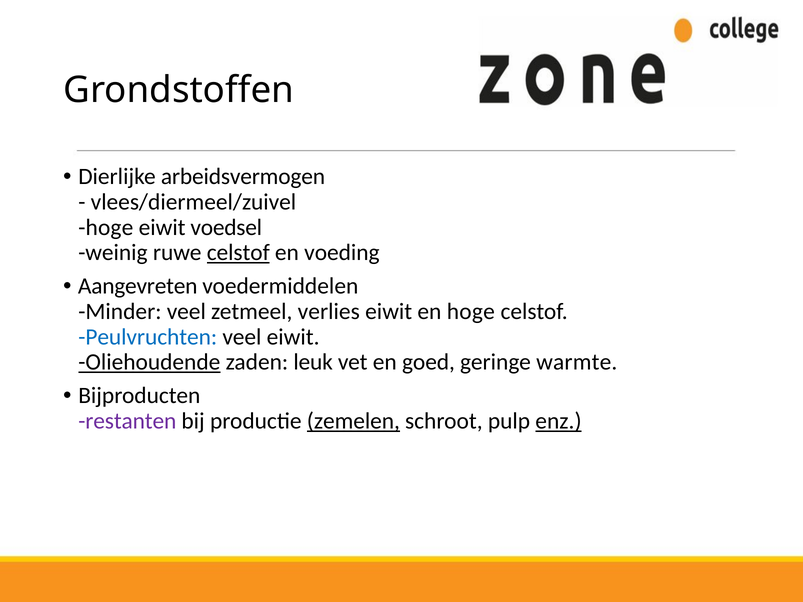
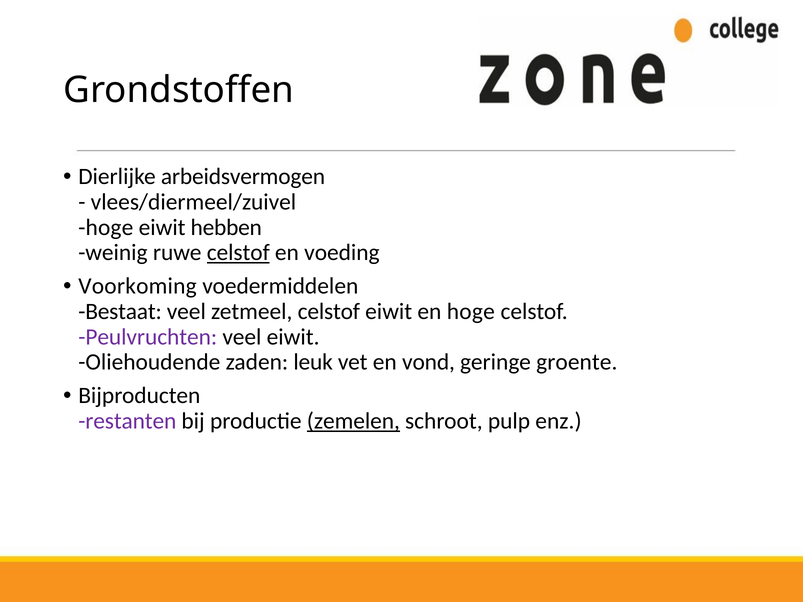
voedsel: voedsel -> hebben (226, 227)
Aangevreten: Aangevreten -> Voorkoming (138, 286)
Minder: Minder -> Bestaat (120, 312)
zetmeel verlies: verlies -> celstof (329, 312)
Peulvruchten colour: blue -> purple (148, 337)
Oliehoudende underline: present -> none (149, 362)
goed: goed -> vond (428, 362)
warmte: warmte -> groente (577, 362)
enz underline: present -> none (559, 421)
